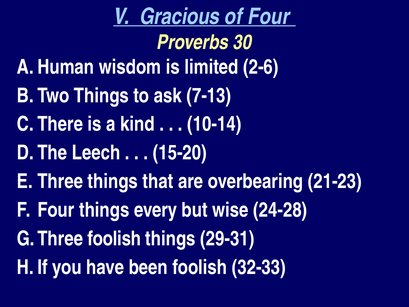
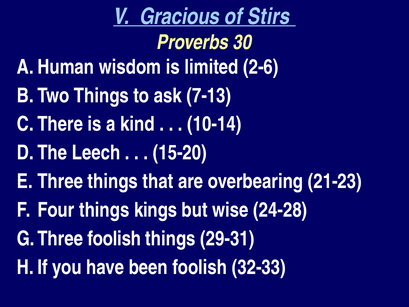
of Four: Four -> Stirs (269, 17)
every: every -> kings (156, 210)
